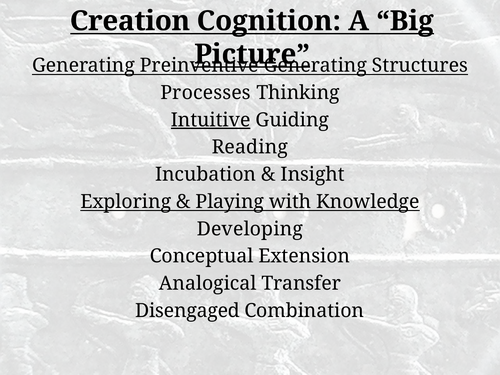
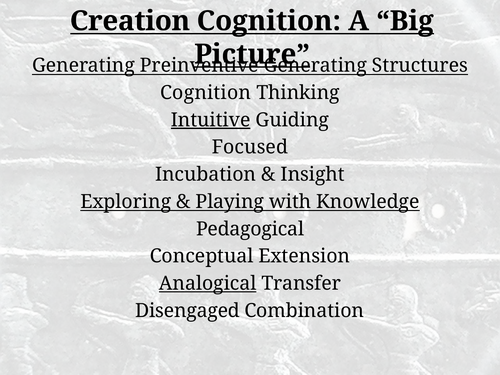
Processes: Processes -> Cognition (206, 93)
Reading: Reading -> Focused (250, 147)
Developing: Developing -> Pedagogical (250, 229)
Analogical underline: none -> present (208, 283)
